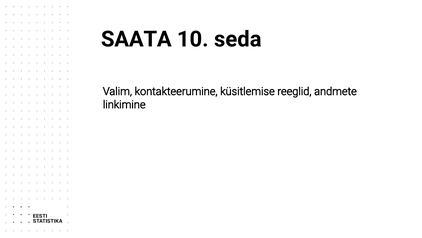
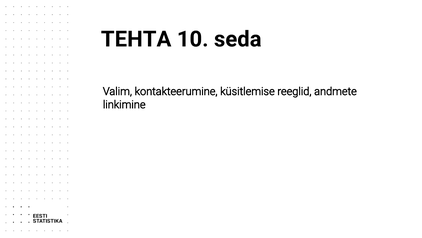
SAATA: SAATA -> TEHTA (136, 39)
